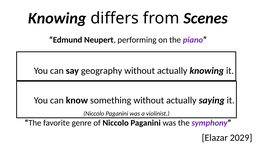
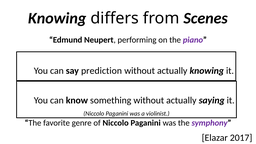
geography: geography -> prediction (102, 71)
2029: 2029 -> 2017 (241, 138)
